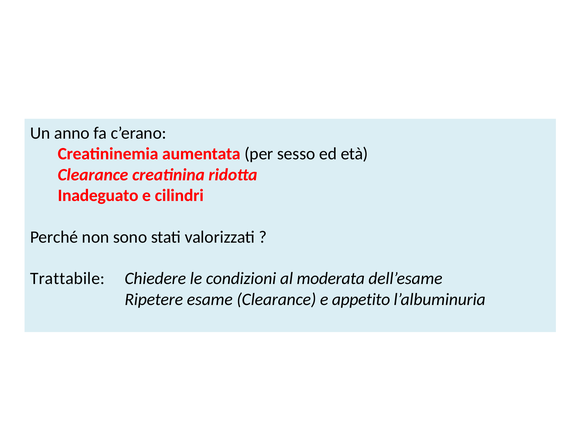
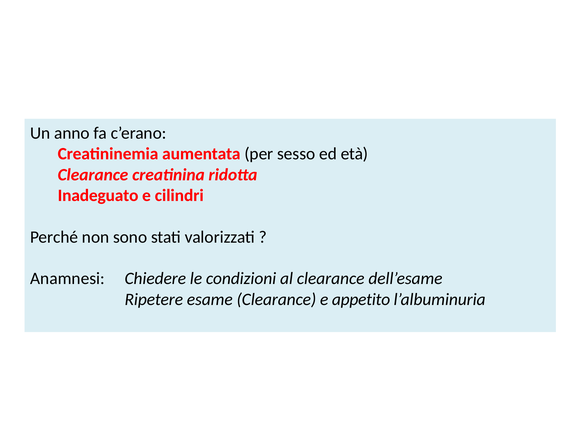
Trattabile: Trattabile -> Anamnesi (68, 279)
al moderata: moderata -> clearance (331, 279)
